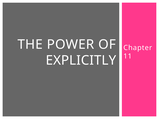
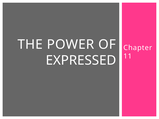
EXPLICITLY: EXPLICITLY -> EXPRESSED (81, 60)
